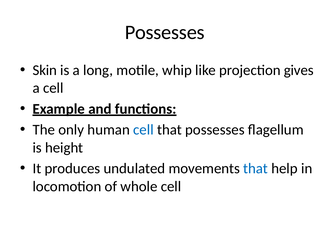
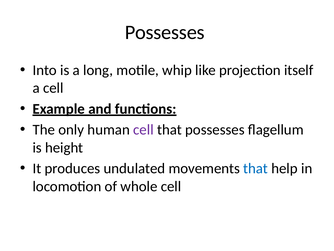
Skin: Skin -> Into (45, 70)
gives: gives -> itself (299, 70)
cell colour: blue -> purple (143, 130)
